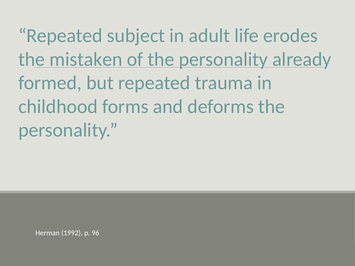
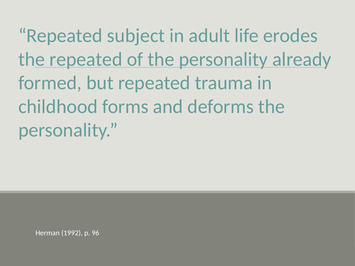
the mistaken: mistaken -> repeated (86, 59)
